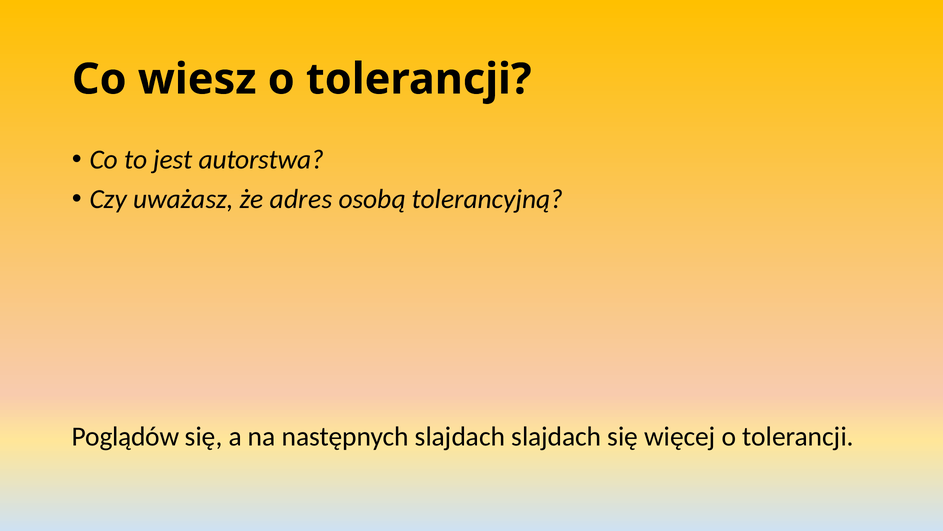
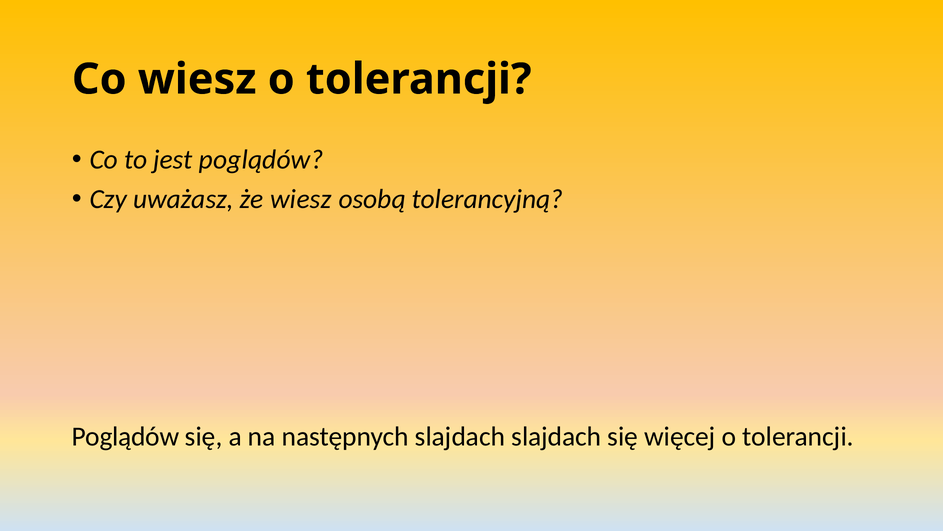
jest autorstwa: autorstwa -> poglądów (261, 159)
że adres: adres -> wiesz (301, 199)
